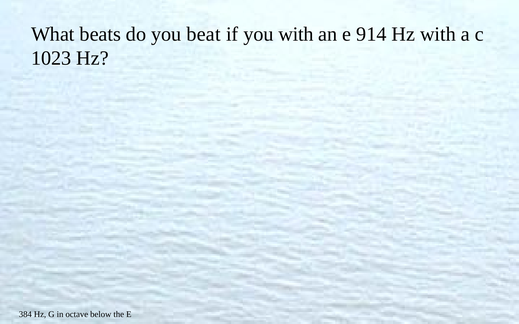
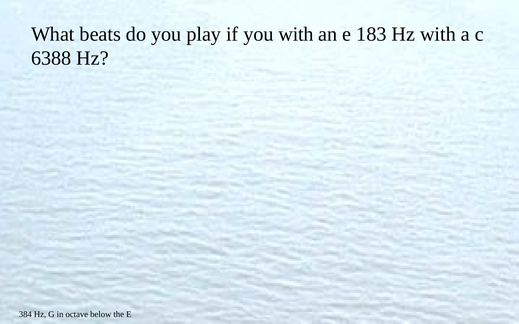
beat: beat -> play (204, 34)
914: 914 -> 183 (371, 34)
1023: 1023 -> 6388 (51, 58)
